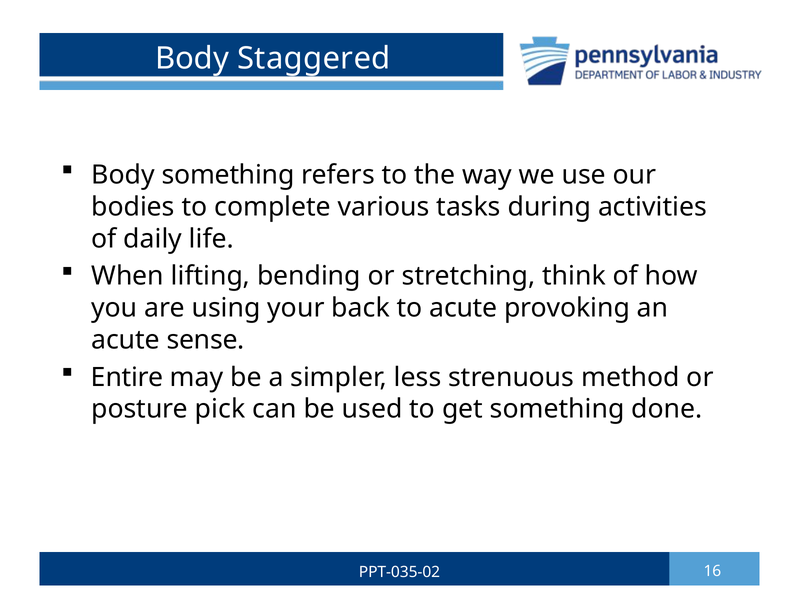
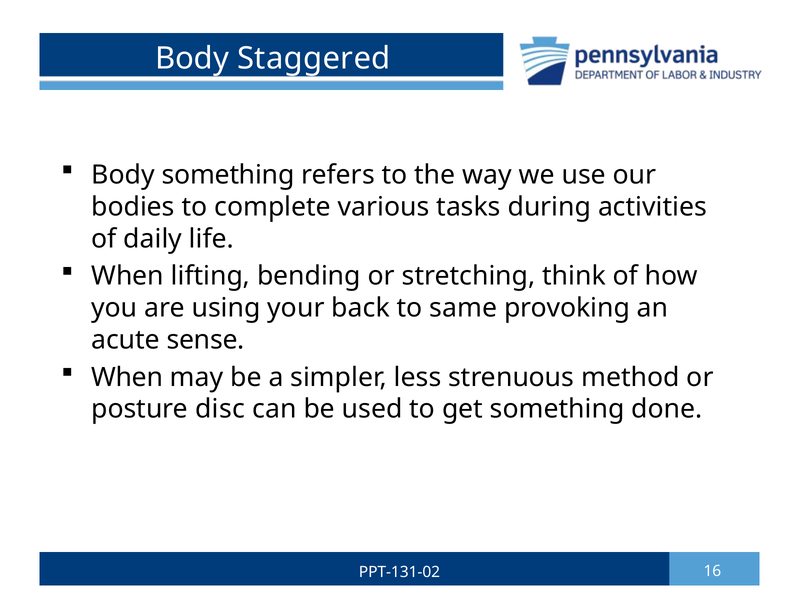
to acute: acute -> same (463, 308)
Entire: Entire -> When (127, 377)
pick: pick -> disc (220, 409)
PPT-035-02: PPT-035-02 -> PPT-131-02 (399, 572)
